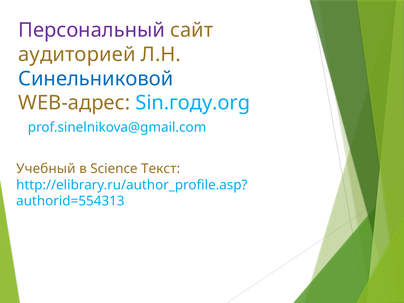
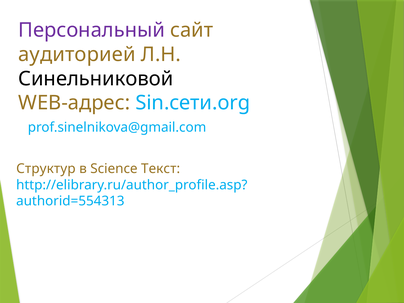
Синельниковой colour: blue -> black (96, 79)
Sin.году.org: Sin.году.org -> Sin.сети.org (193, 103)
Учебный: Учебный -> Структур (46, 169)
